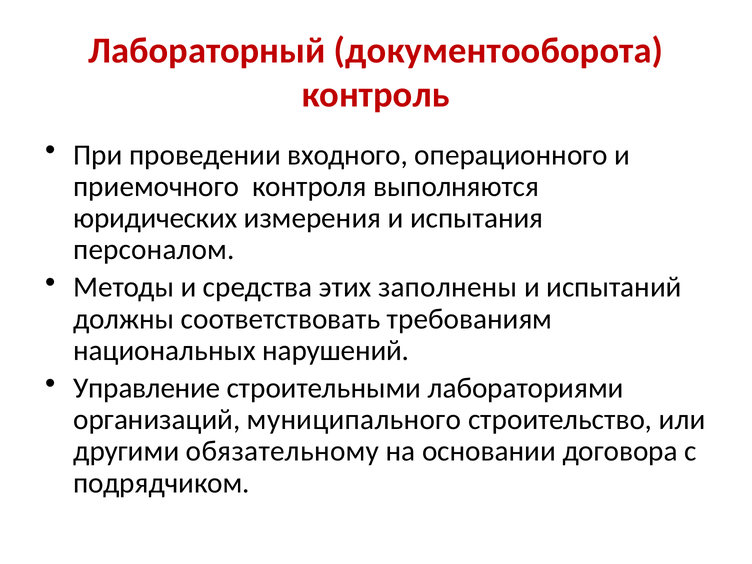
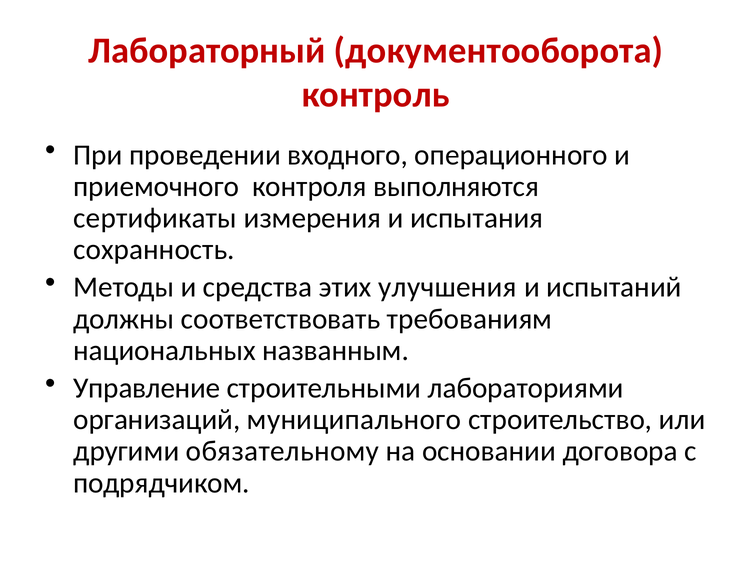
юридических: юридических -> сертификаты (155, 218)
персоналом: персоналом -> сохранность (154, 250)
заполнены: заполнены -> улучшения (448, 287)
нарушений: нарушений -> названным (336, 351)
